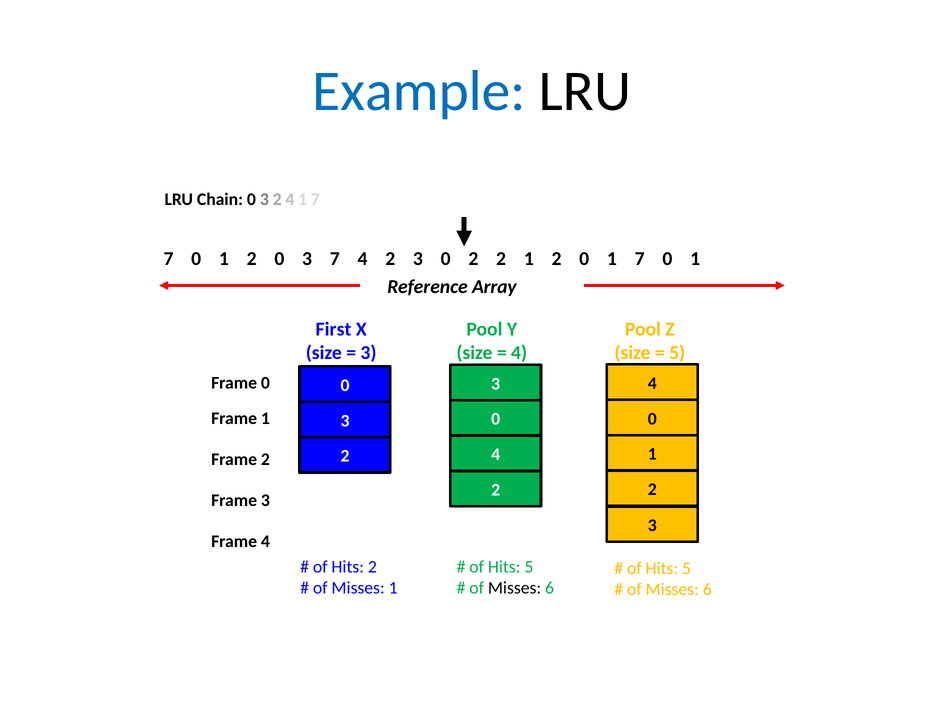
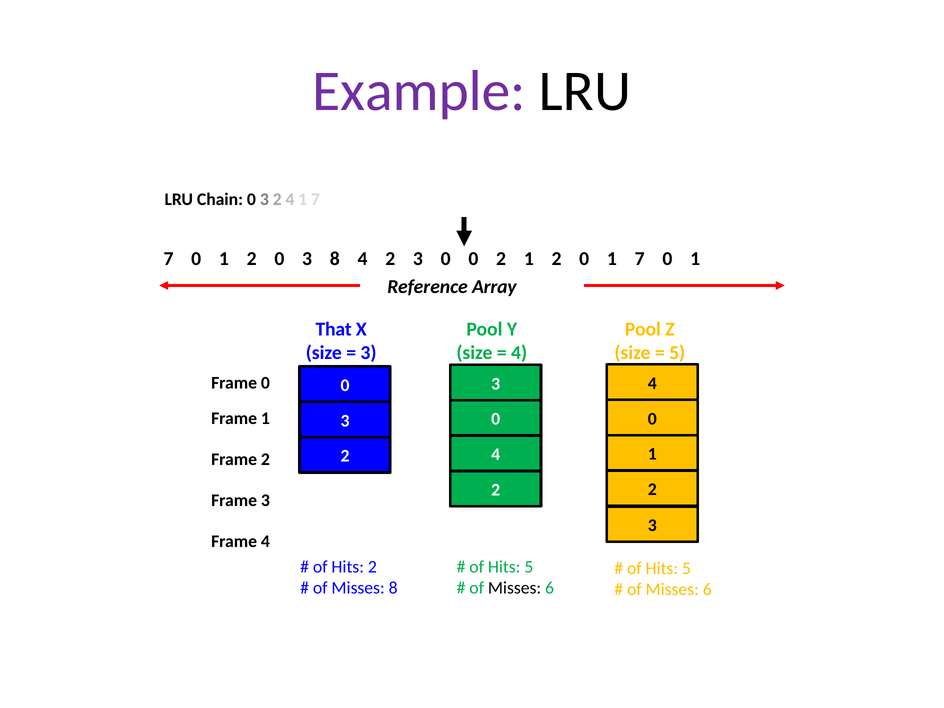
Example colour: blue -> purple (419, 91)
3 7: 7 -> 8 (335, 259)
0 2: 2 -> 0 (473, 259)
First: First -> That (334, 329)
Misses 1: 1 -> 8 (393, 588)
